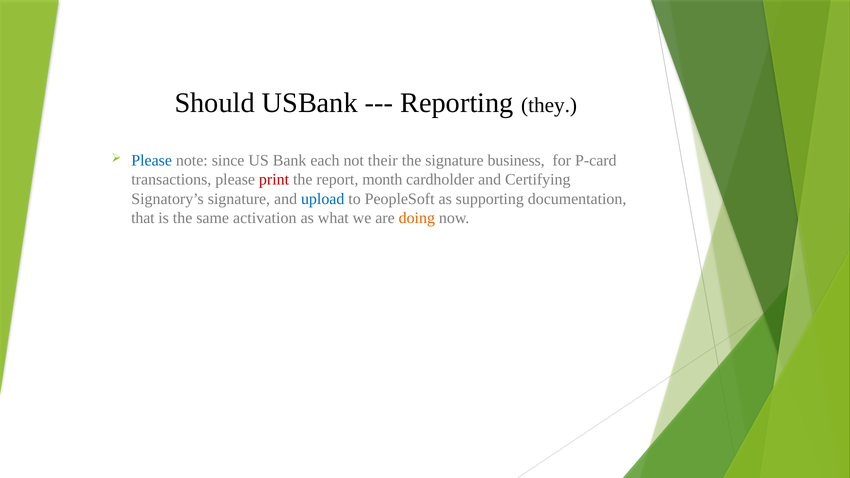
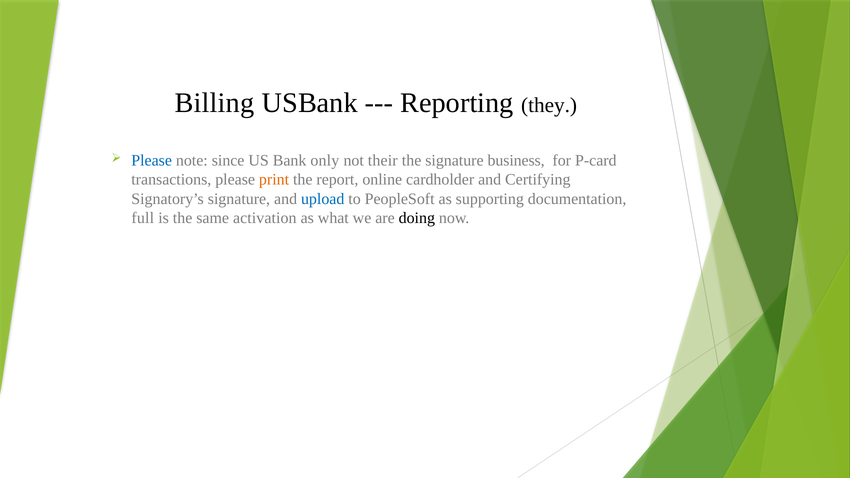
Should: Should -> Billing (214, 103)
each: each -> only (325, 161)
print colour: red -> orange (274, 180)
month: month -> online (382, 180)
that: that -> full (143, 218)
doing colour: orange -> black (417, 218)
